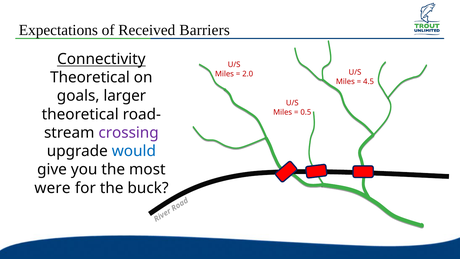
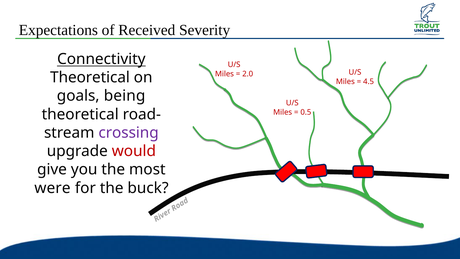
Barriers: Barriers -> Severity (205, 30)
larger: larger -> being (125, 96)
would colour: blue -> red (134, 151)
